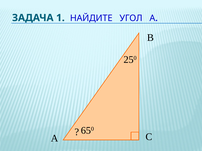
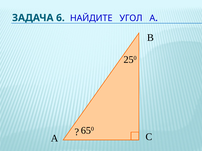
1: 1 -> 6 (60, 18)
